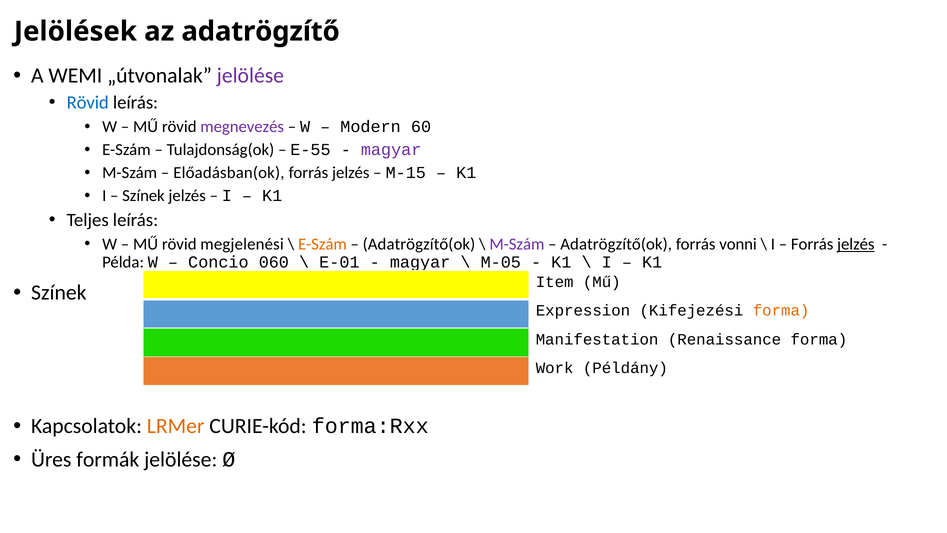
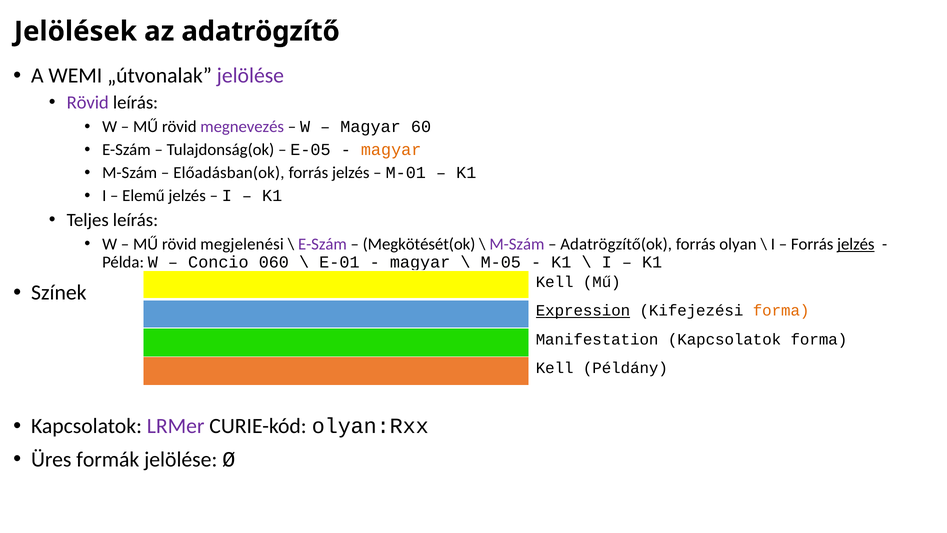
Rövid colour: blue -> purple (88, 102)
Modern: Modern -> Magyar (371, 127)
E-55: E-55 -> E-05 (310, 150)
magyar colour: purple -> orange (391, 150)
M-15: M-15 -> M-01 (406, 173)
Színek: Színek -> Elemű (143, 196)
E-Szám colour: orange -> purple (322, 244)
Adatrögzítő(ok: Adatrögzítő(ok -> Megkötését(ok (419, 244)
vonni: vonni -> olyan (738, 244)
Item: Item -> Kell (555, 282)
Expression underline: none -> present (583, 310)
Manifestation Renaissance: Renaissance -> Kapcsolatok (725, 339)
Work: Work -> Kell (555, 368)
LRMer colour: orange -> purple (176, 426)
forma:Rxx: forma:Rxx -> olyan:Rxx (370, 426)
